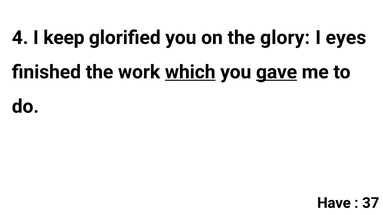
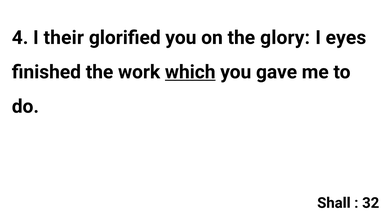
keep: keep -> their (64, 38)
gave underline: present -> none (277, 72)
Have: Have -> Shall (334, 203)
37: 37 -> 32 (371, 203)
